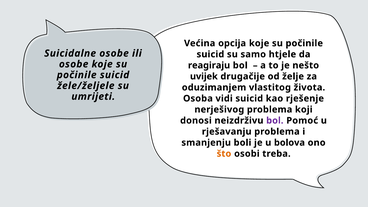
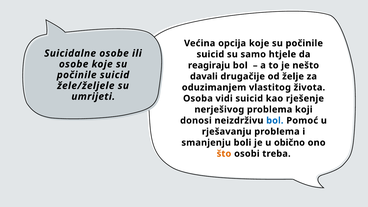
uvijek: uvijek -> davali (204, 76)
bol colour: purple -> blue (275, 121)
bolova: bolova -> obično (289, 143)
